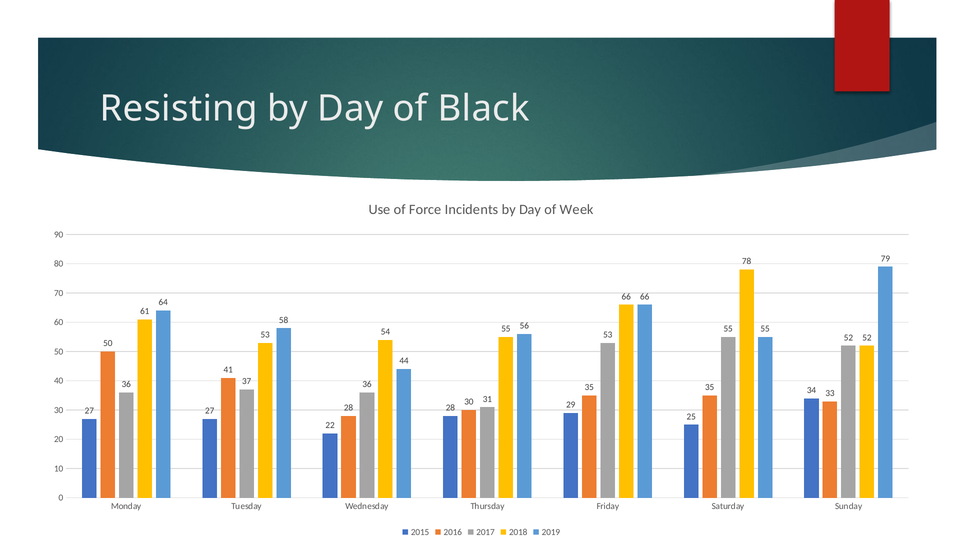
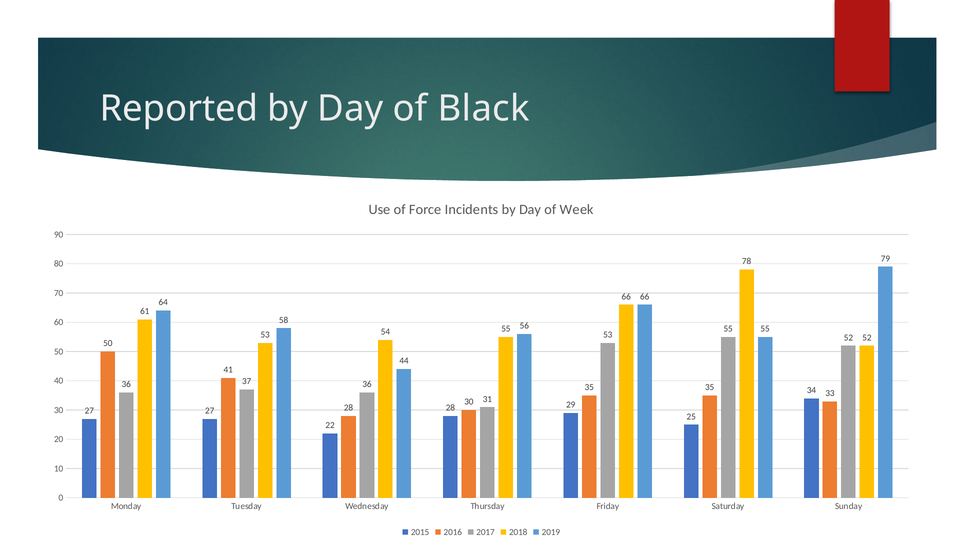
Resisting: Resisting -> Reported (179, 109)
